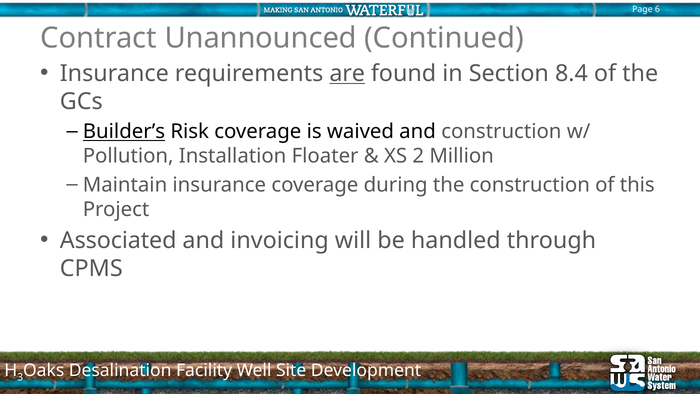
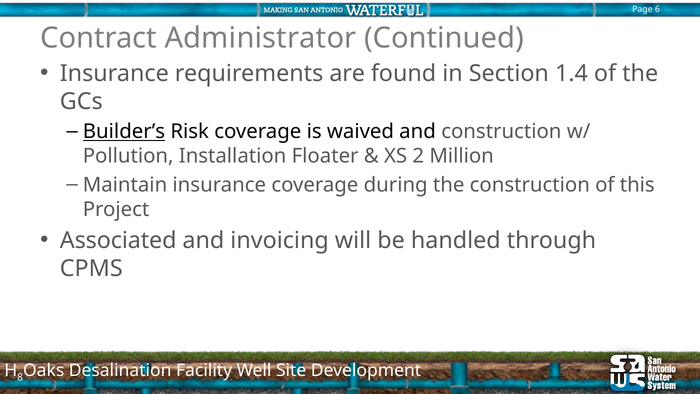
Unannounced: Unannounced -> Administrator (260, 38)
are underline: present -> none (347, 73)
8.4: 8.4 -> 1.4 (571, 73)
3: 3 -> 8 (20, 377)
